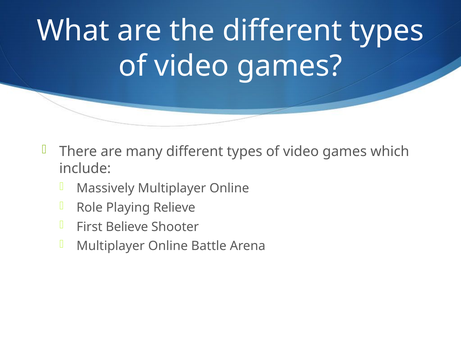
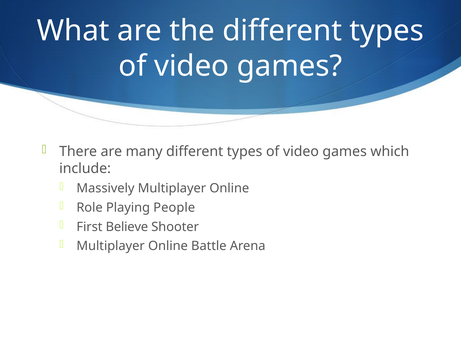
Relieve: Relieve -> People (174, 207)
